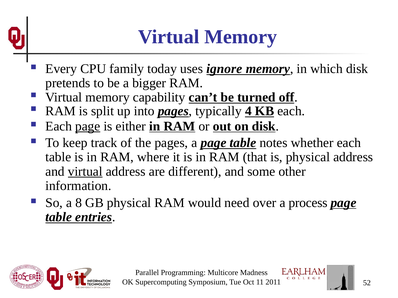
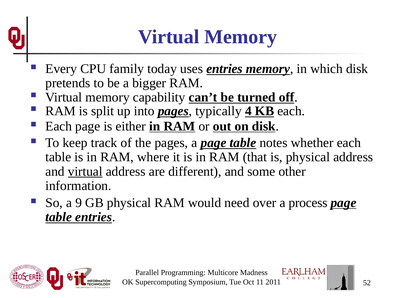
uses ignore: ignore -> entries (225, 69)
page underline: present -> none (88, 126)
8: 8 -> 9 (79, 203)
